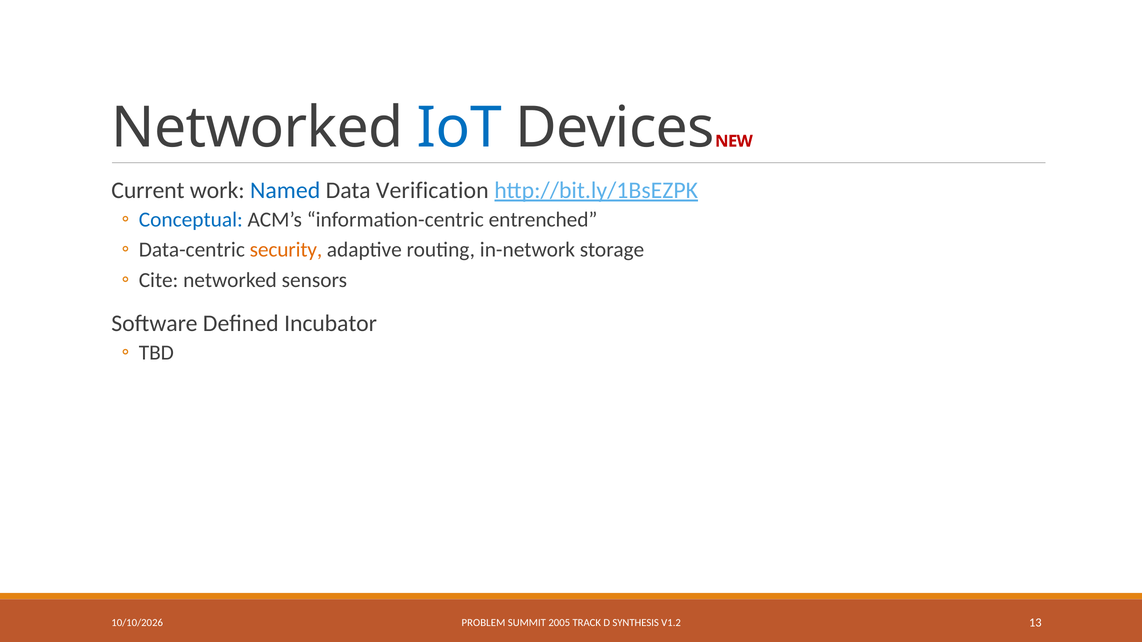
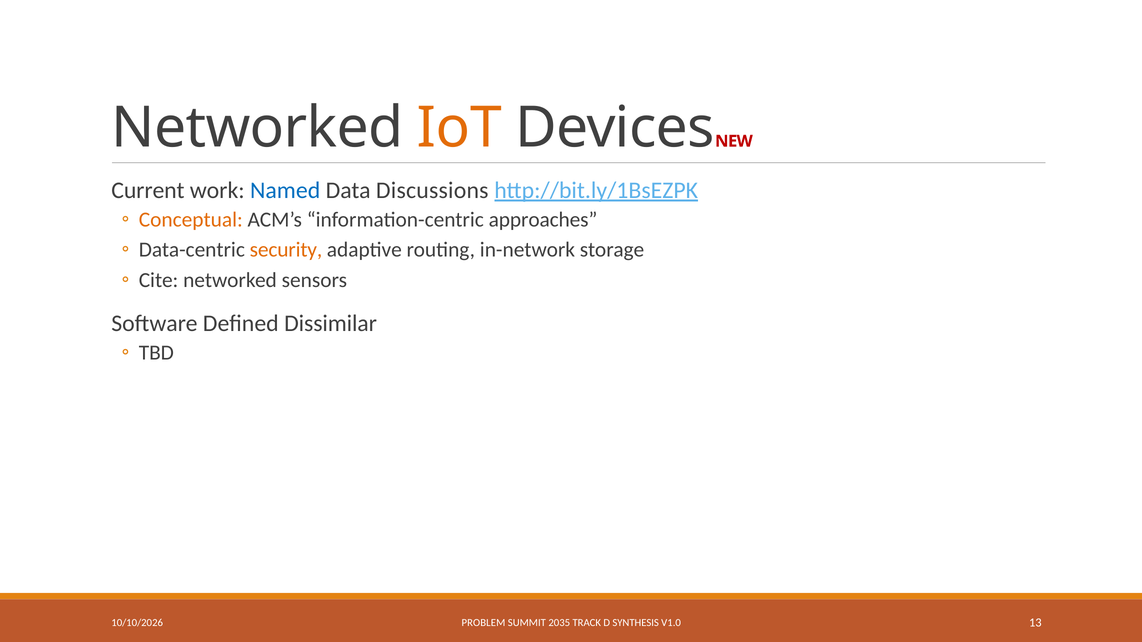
IoT colour: blue -> orange (459, 128)
Verification: Verification -> Discussions (432, 190)
Conceptual colour: blue -> orange (191, 220)
entrenched: entrenched -> approaches (543, 220)
Incubator: Incubator -> Dissimilar (331, 324)
2005: 2005 -> 2035 (559, 623)
V1.2: V1.2 -> V1.0 (671, 623)
